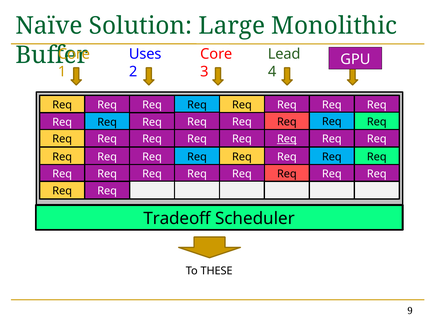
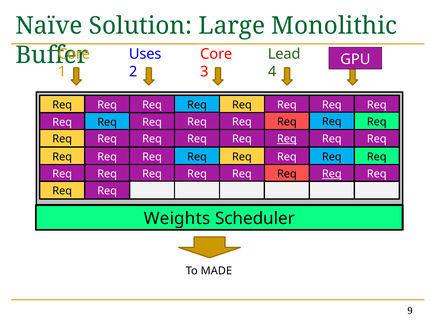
Req underline: none -> present (332, 174)
Tradeoff: Tradeoff -> Weights (177, 219)
THESE: THESE -> MADE (216, 271)
